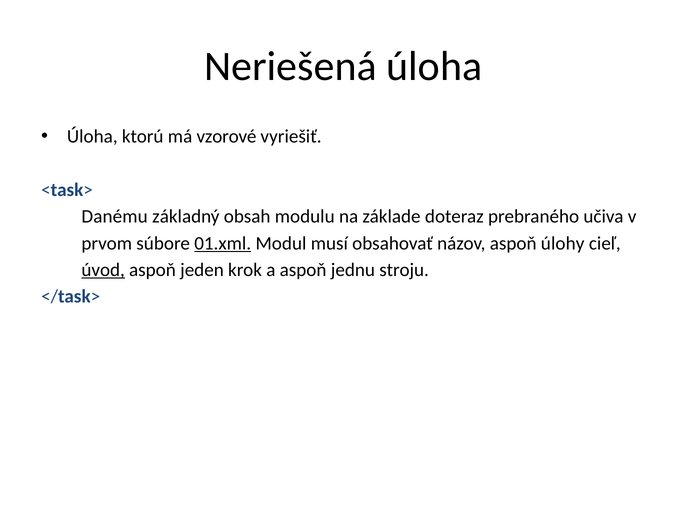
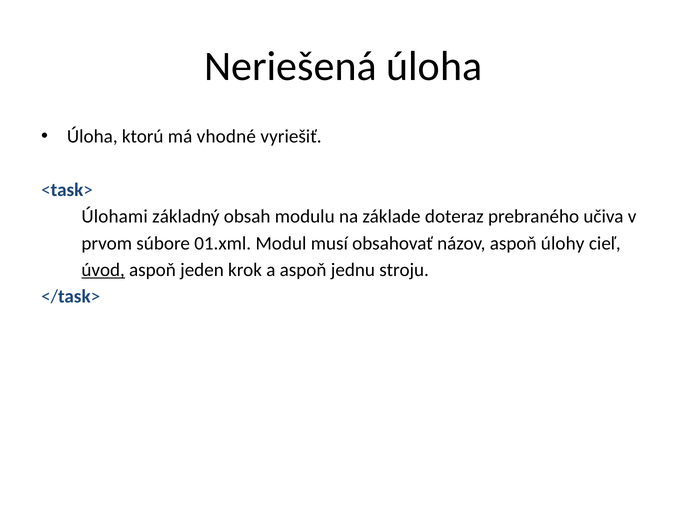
vzorové: vzorové -> vhodné (226, 136)
Danému: Danému -> Úlohami (115, 217)
01.xml underline: present -> none (223, 243)
